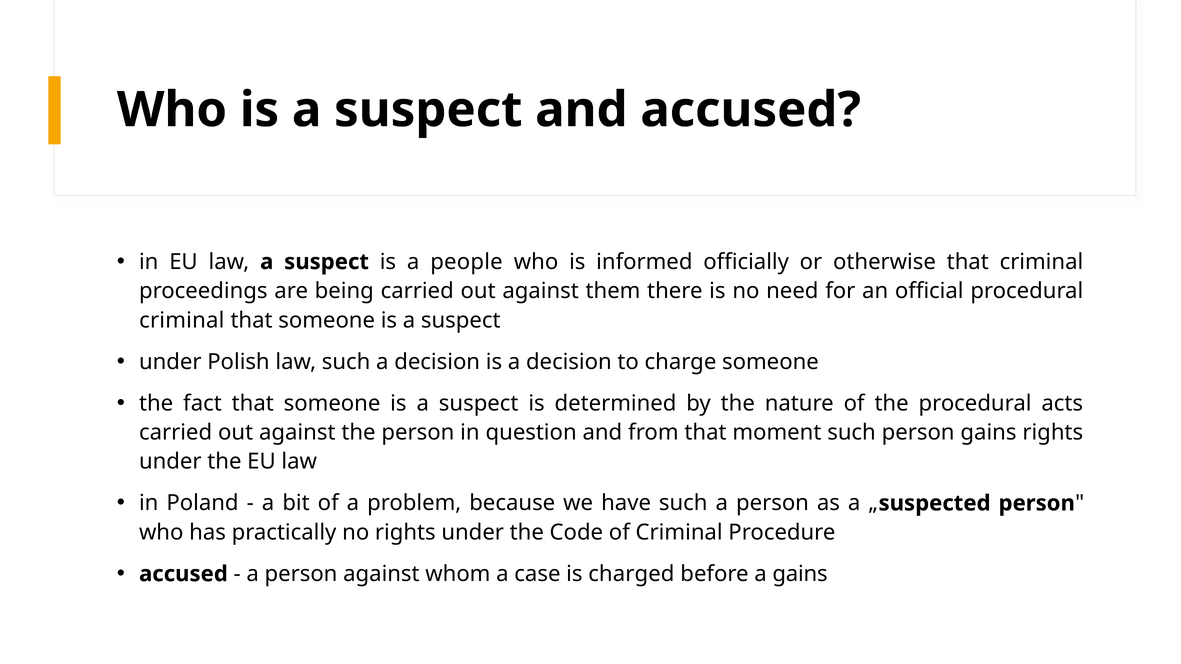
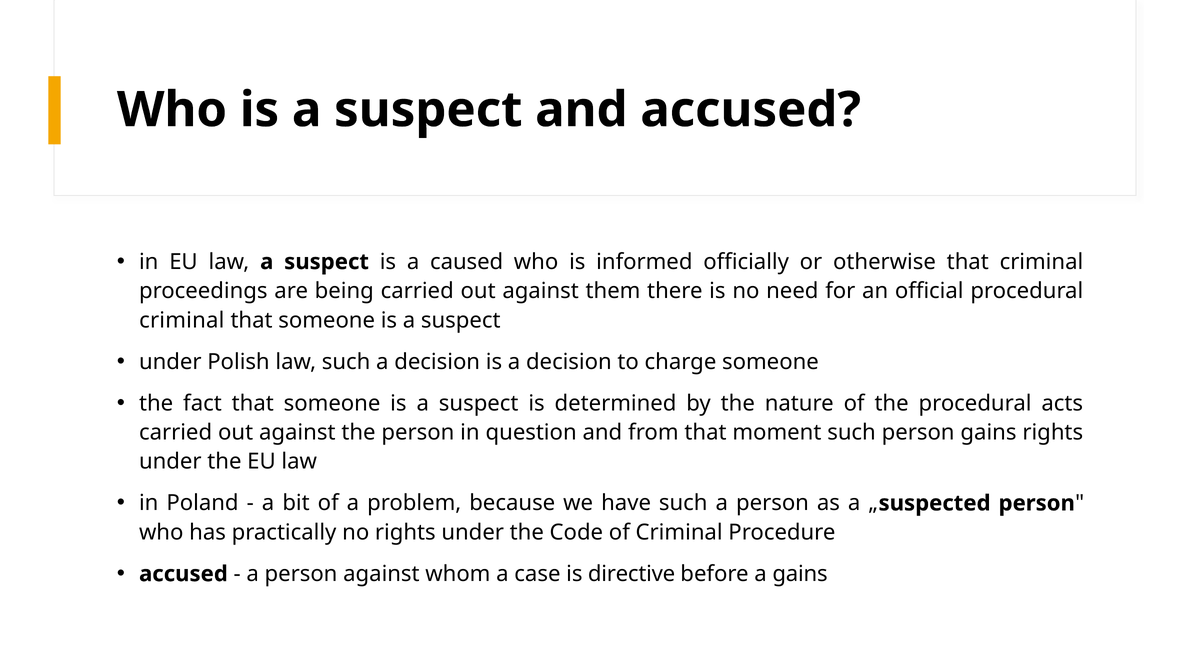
people: people -> caused (467, 262)
charged: charged -> directive (632, 574)
